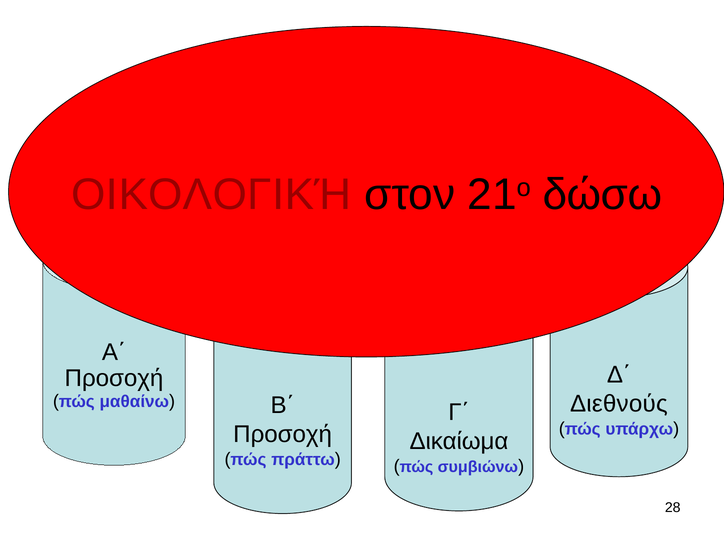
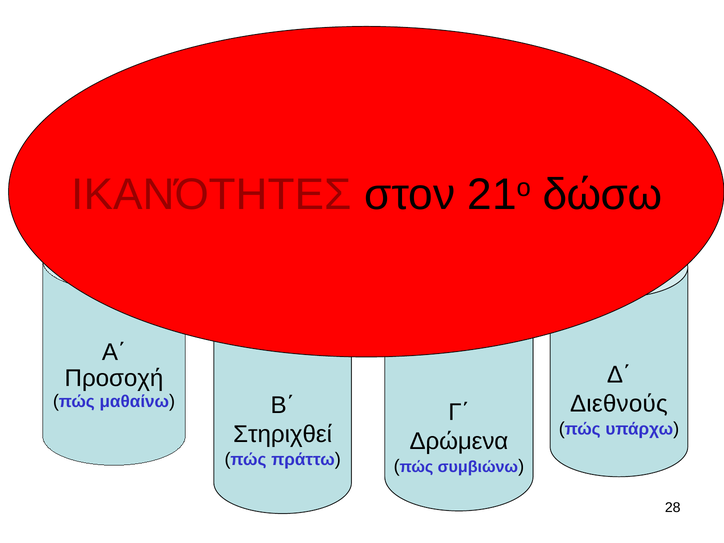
ΟΙΚΟΛΟΓΙΚΉ: ΟΙΚΟΛΟΓΙΚΉ -> ΙΚΑΝΌΤΗΤΕΣ (211, 195)
Προσοχή: Προσοχή -> Στηριχθεί (283, 434)
Δικαίωμα: Δικαίωμα -> Δρώμενα (459, 441)
